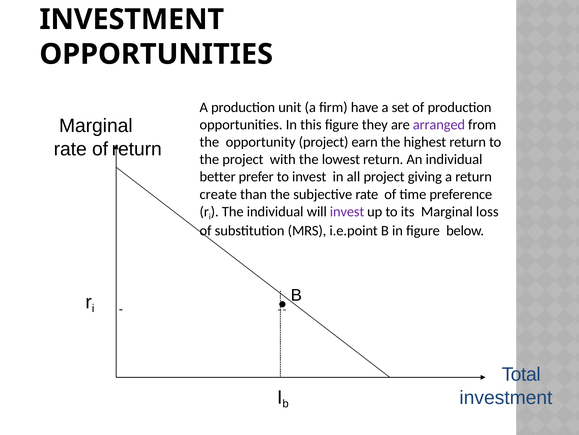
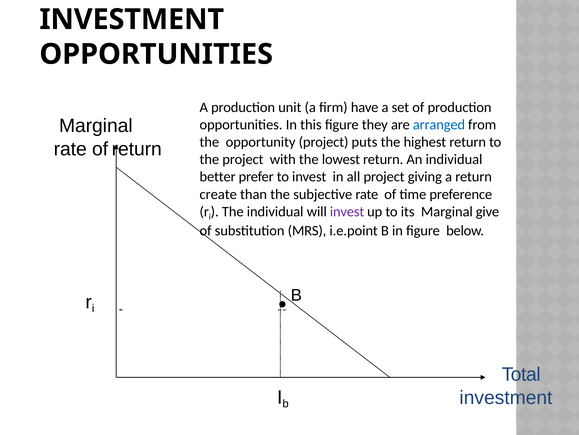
arranged colour: purple -> blue (439, 124)
earn: earn -> puts (364, 142)
loss: loss -> give (487, 211)
